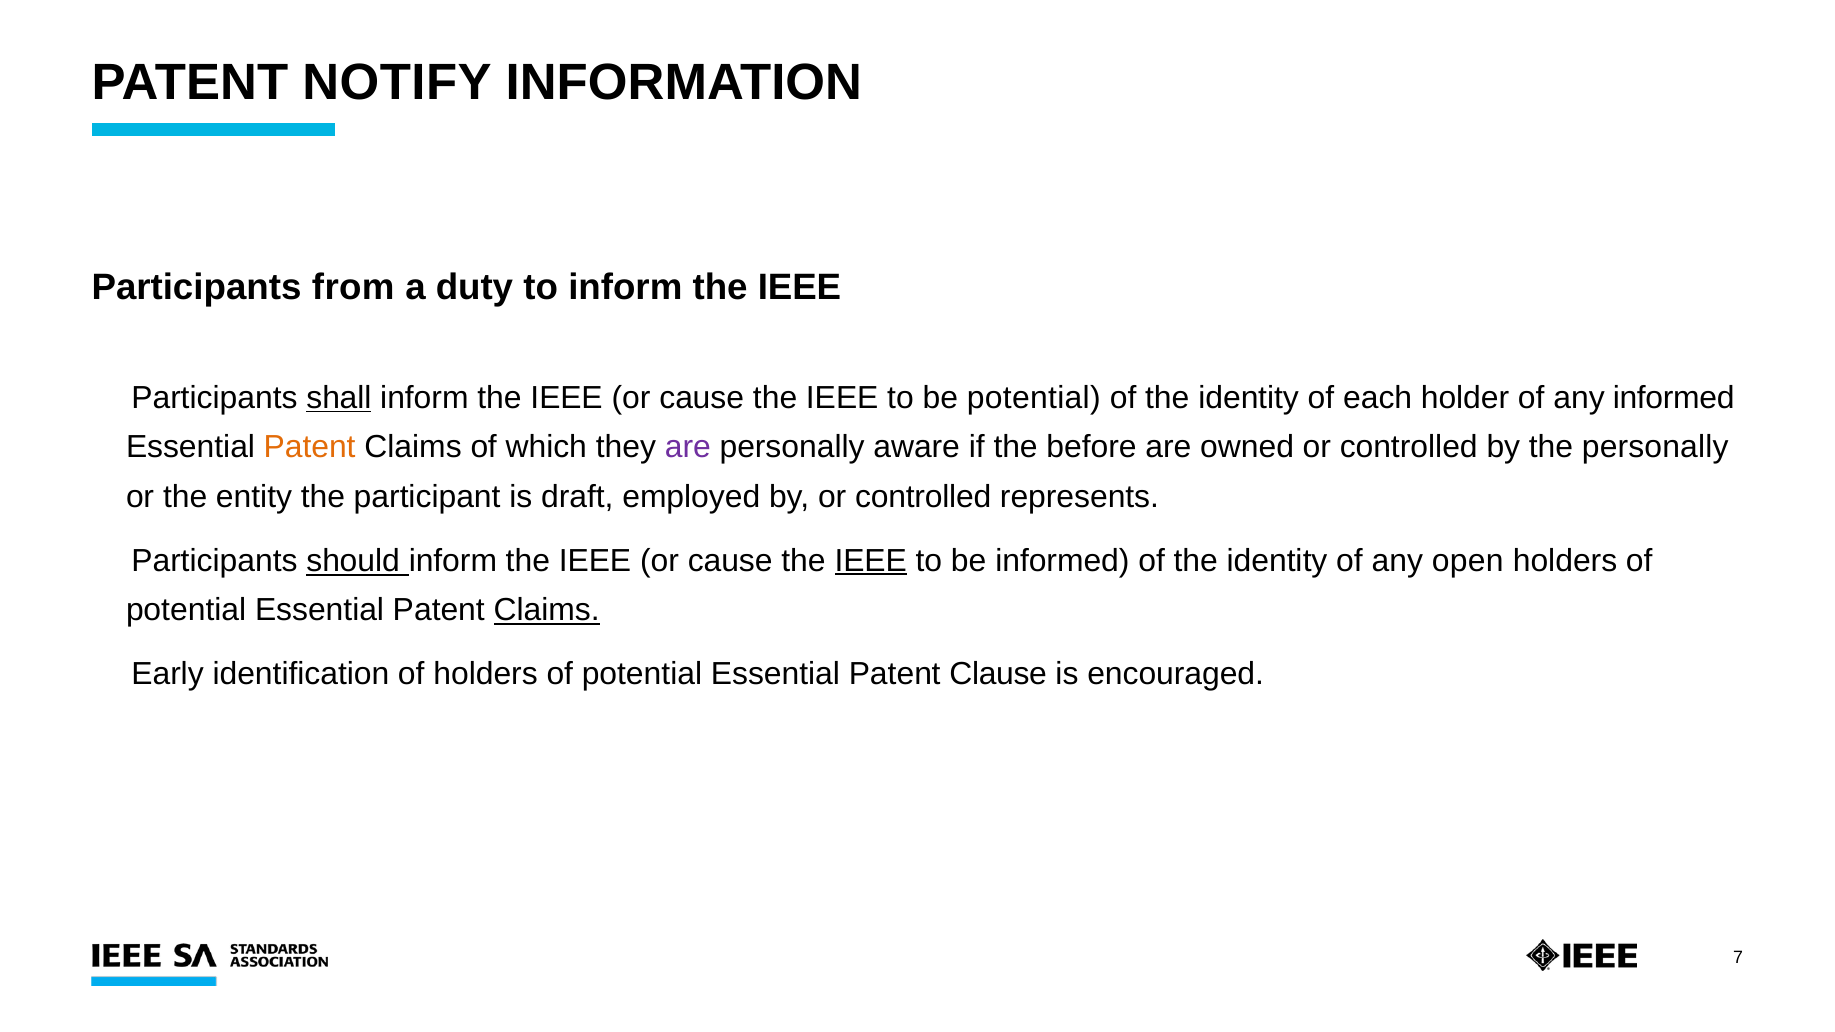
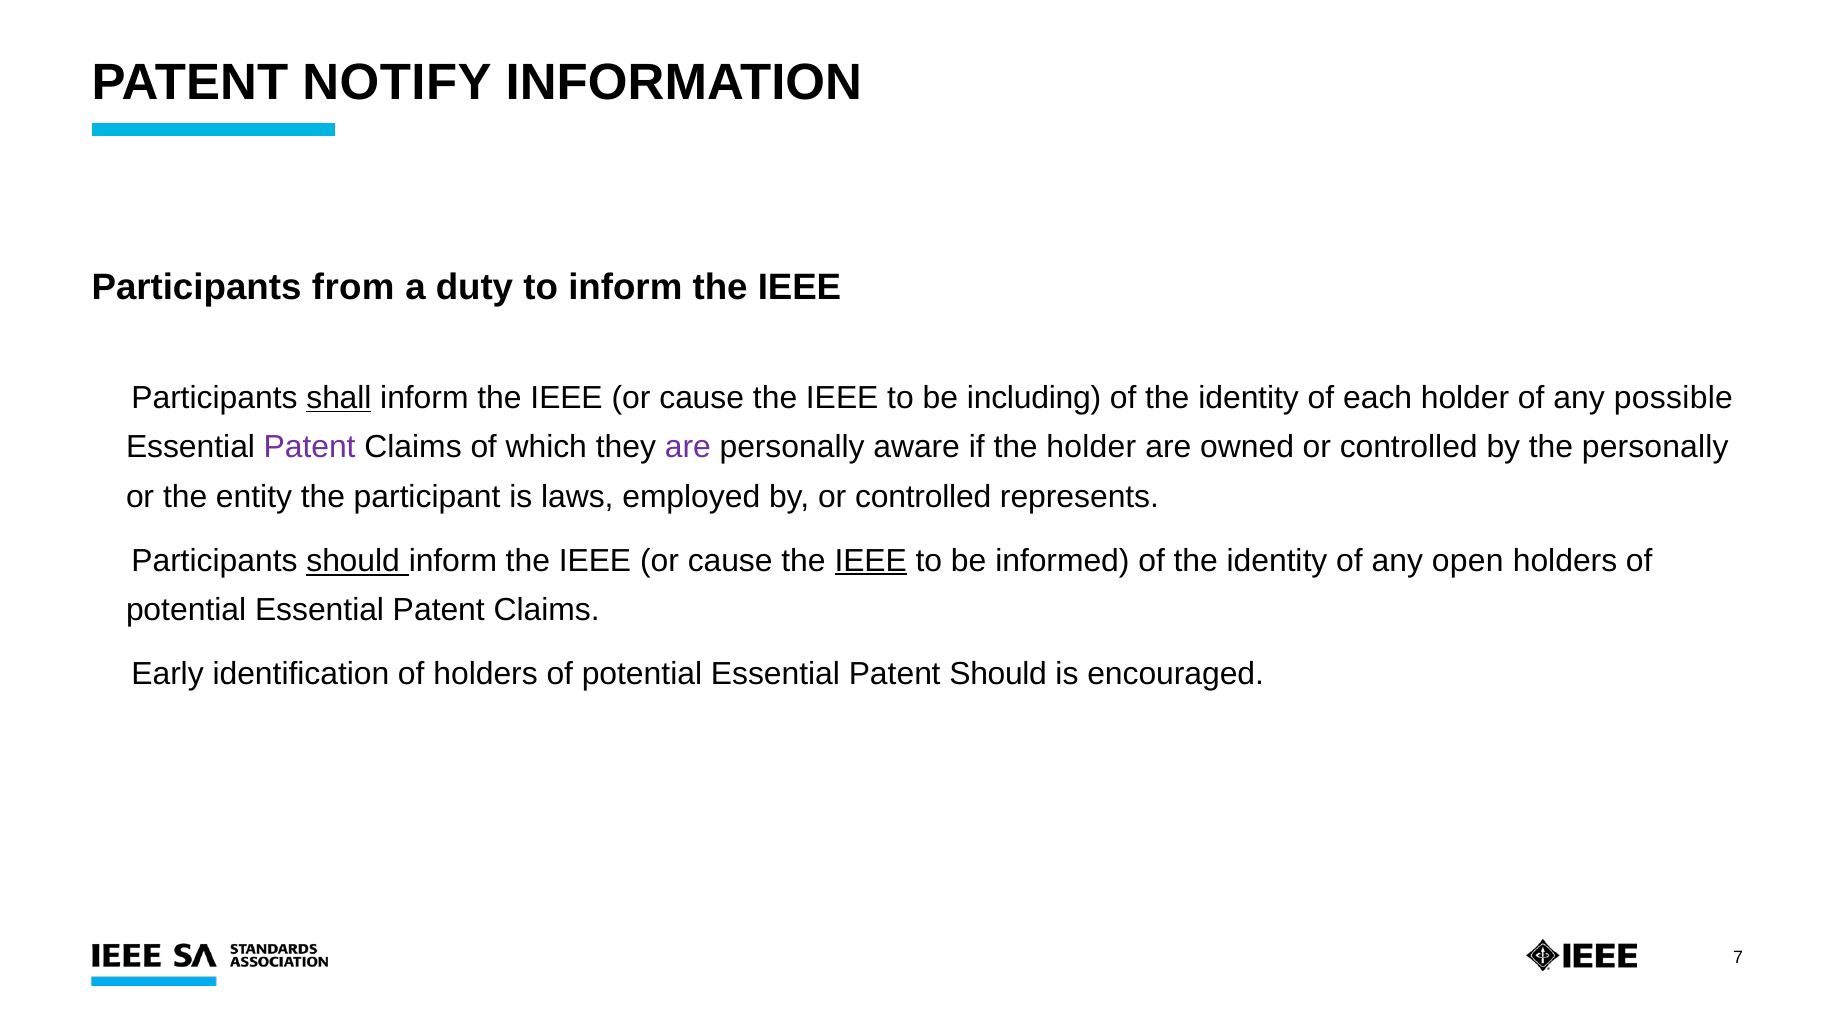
be potential: potential -> including (1034, 398)
any informed: informed -> possible (1673, 398)
Patent colour: orange -> purple (310, 447)
the before: before -> holder (1091, 447)
draft: draft -> laws (577, 497)
Claims underline: present -> none (547, 610)
Patent Clause: Clause -> Should (998, 675)
